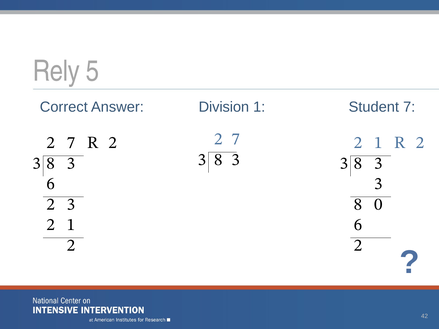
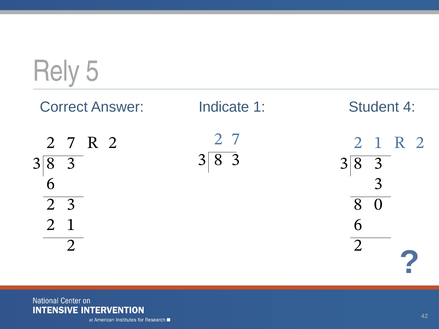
Division: Division -> Indicate (224, 107)
Student 7: 7 -> 4 (409, 107)
